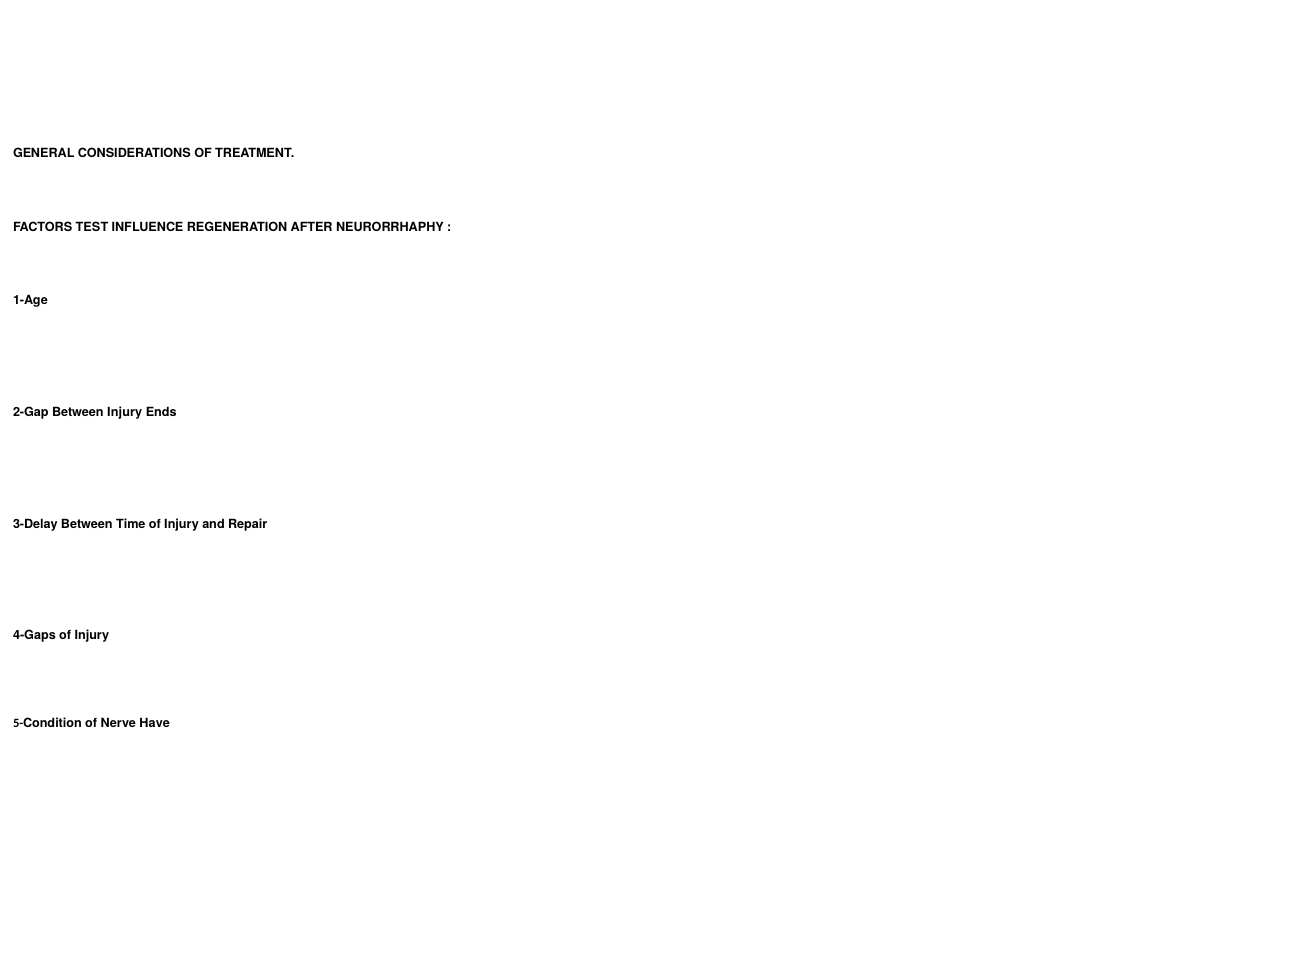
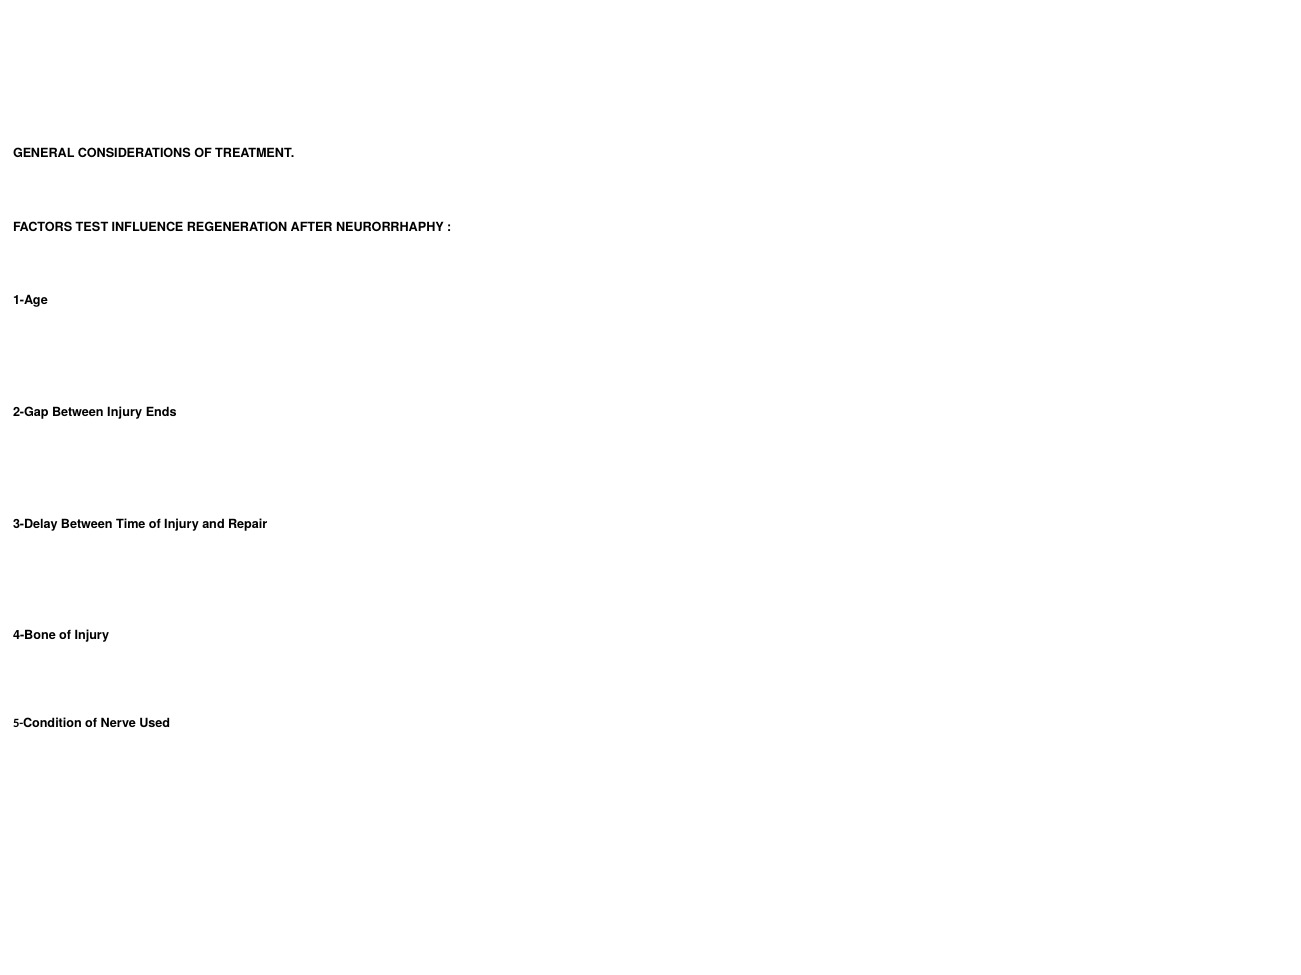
4-Gaps: 4-Gaps -> 4-Bone (34, 636)
Have: Have -> Used (155, 723)
